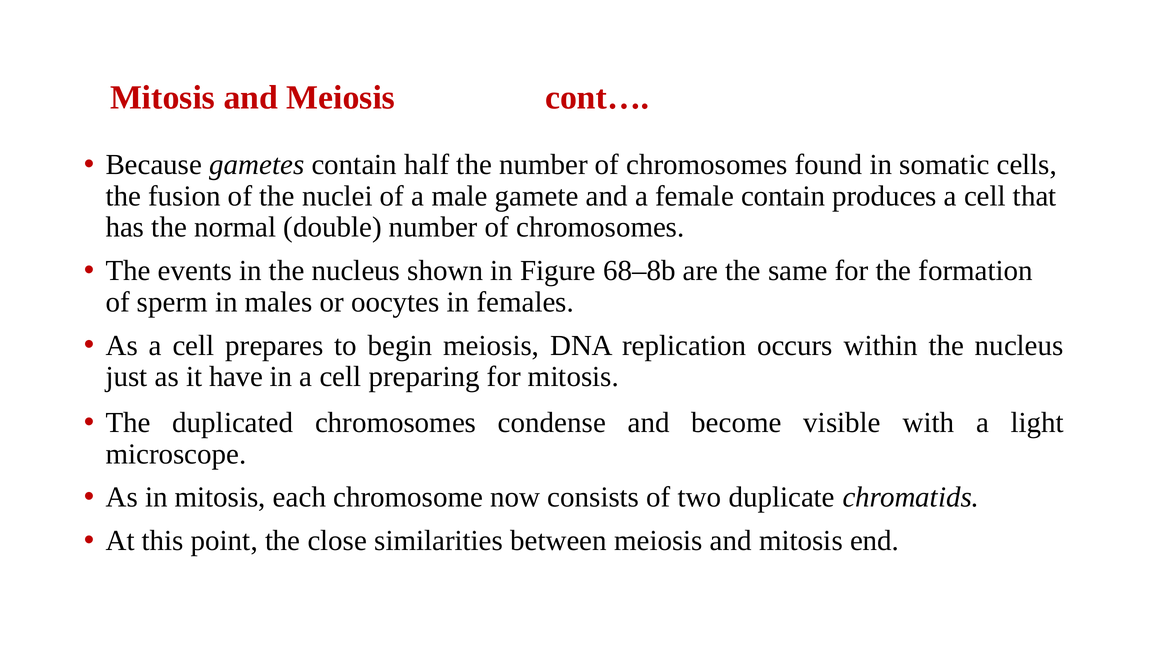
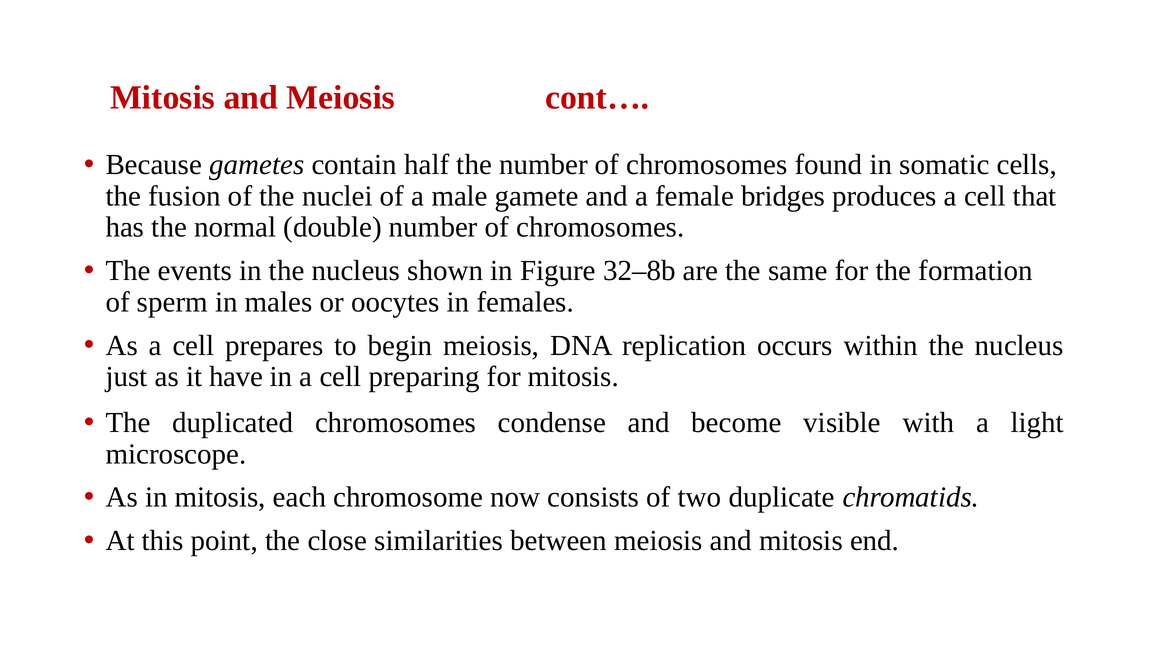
female contain: contain -> bridges (783, 196)
68–8b: 68–8b -> 32–8b (639, 271)
